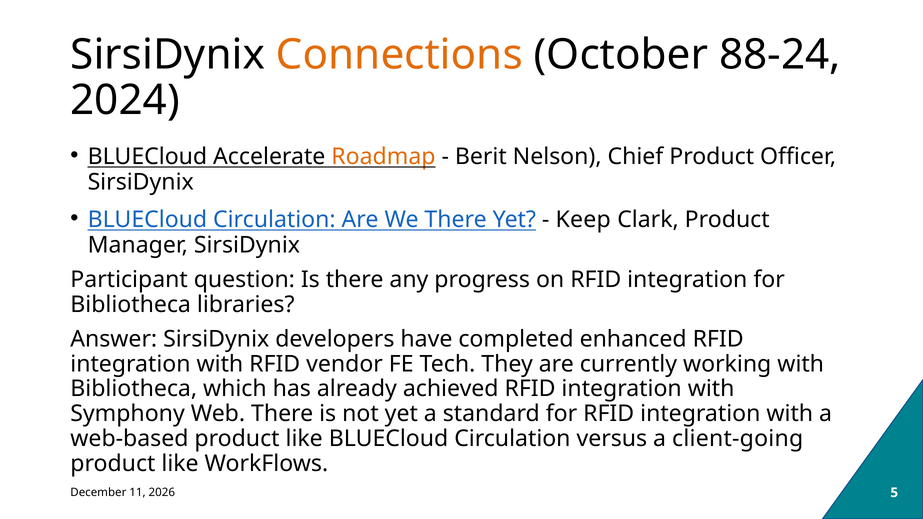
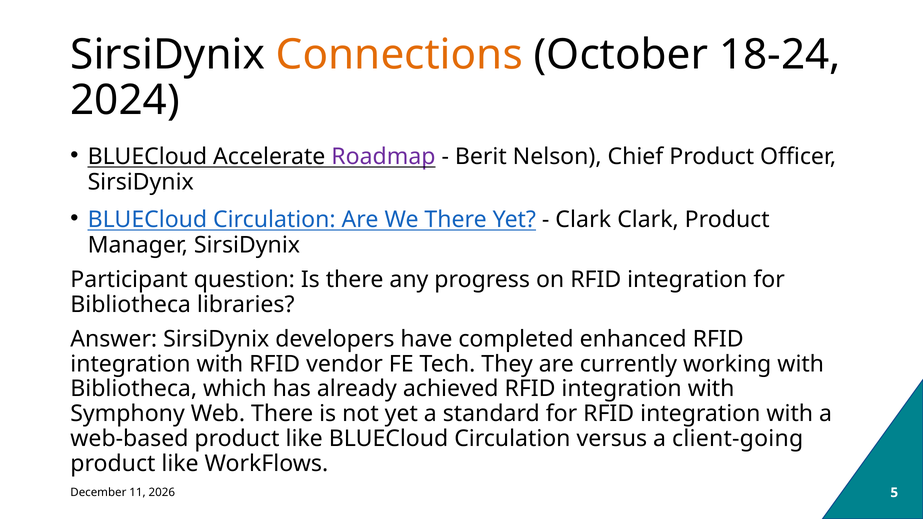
88-24: 88-24 -> 18-24 (780, 55)
Roadmap colour: orange -> purple (383, 157)
Keep: Keep -> Clark (583, 220)
